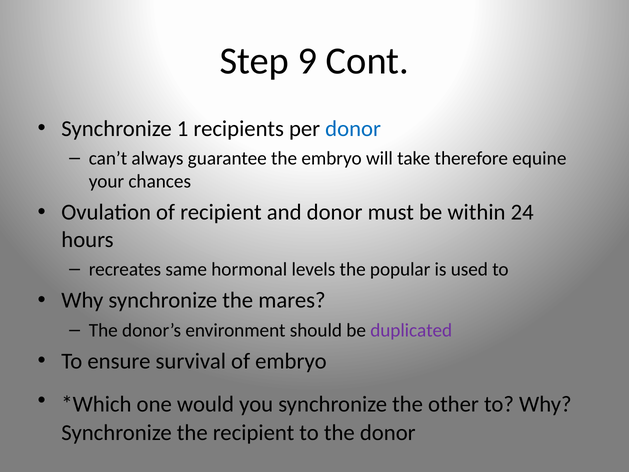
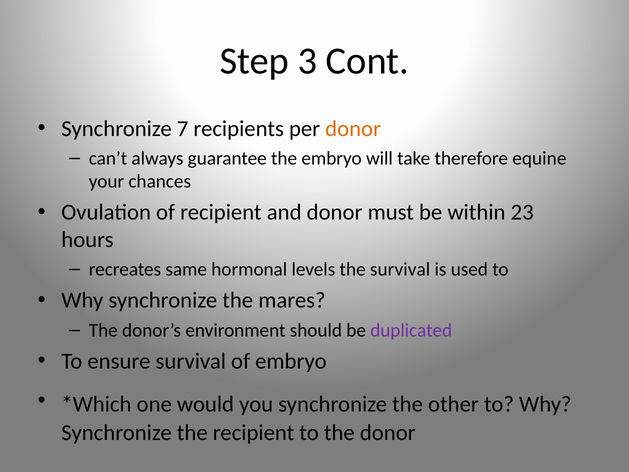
9: 9 -> 3 (308, 61)
1: 1 -> 7 (183, 128)
donor colour: blue -> orange (353, 128)
24: 24 -> 23 (522, 212)
the popular: popular -> survival (400, 269)
